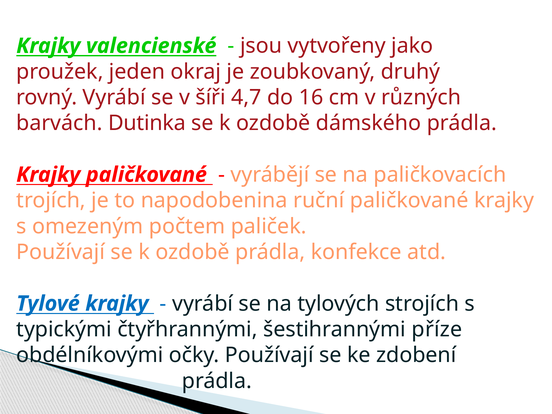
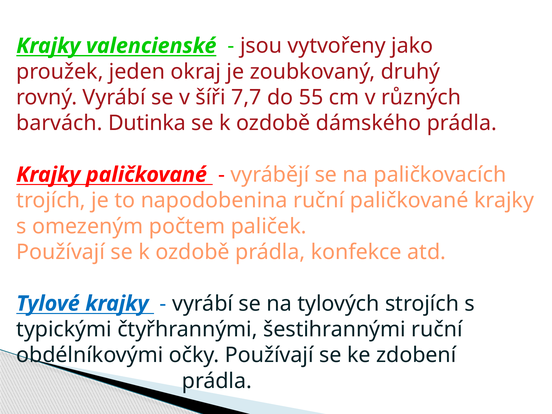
4,7: 4,7 -> 7,7 (246, 97)
16: 16 -> 55 (311, 97)
šestihrannými příze: příze -> ruční (437, 329)
